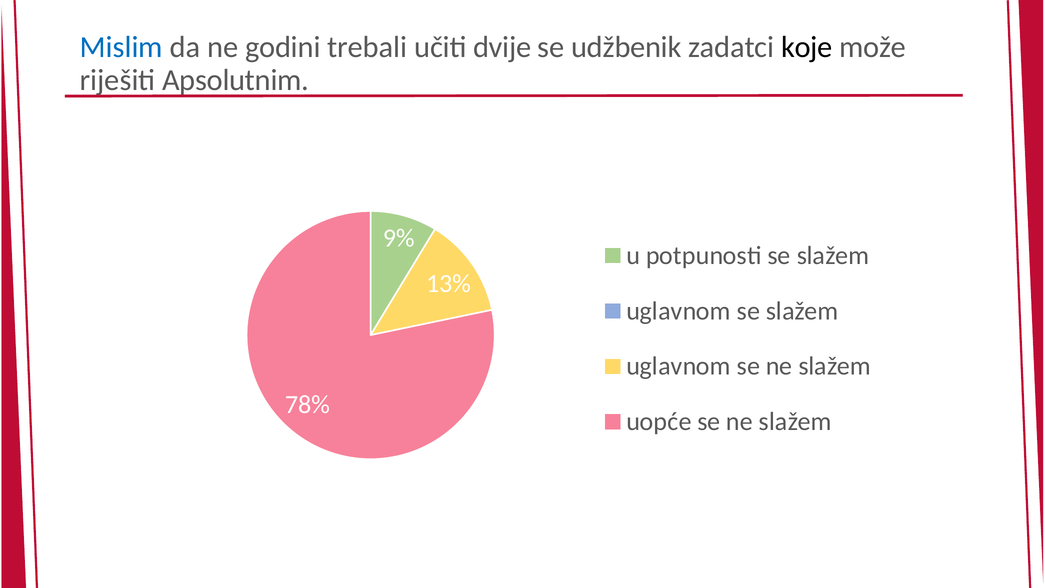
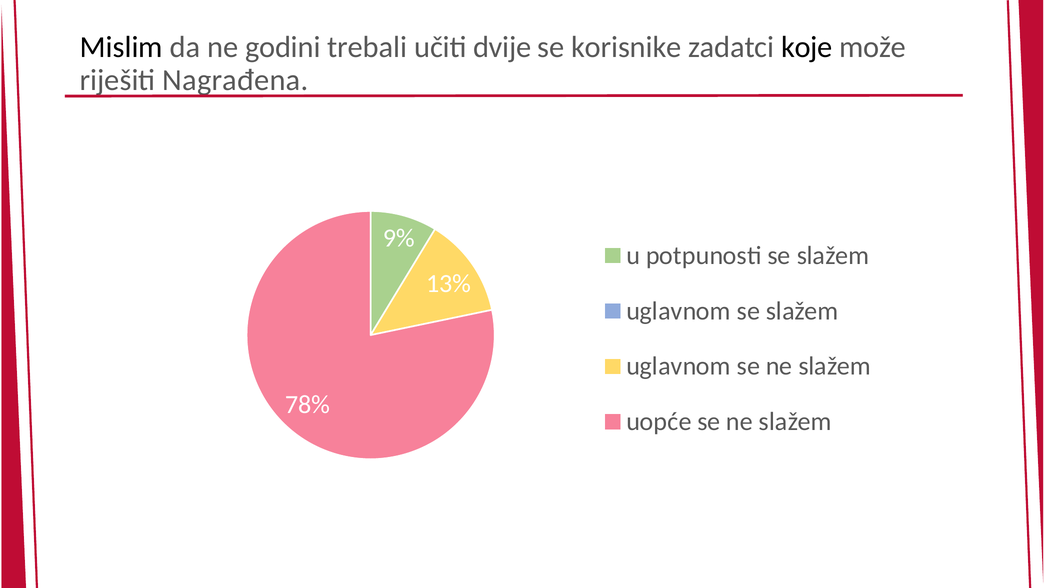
Mislim colour: blue -> black (121, 47)
udžbenik: udžbenik -> korisnike (626, 47)
Apsolutnim: Apsolutnim -> Nagrađena (235, 80)
